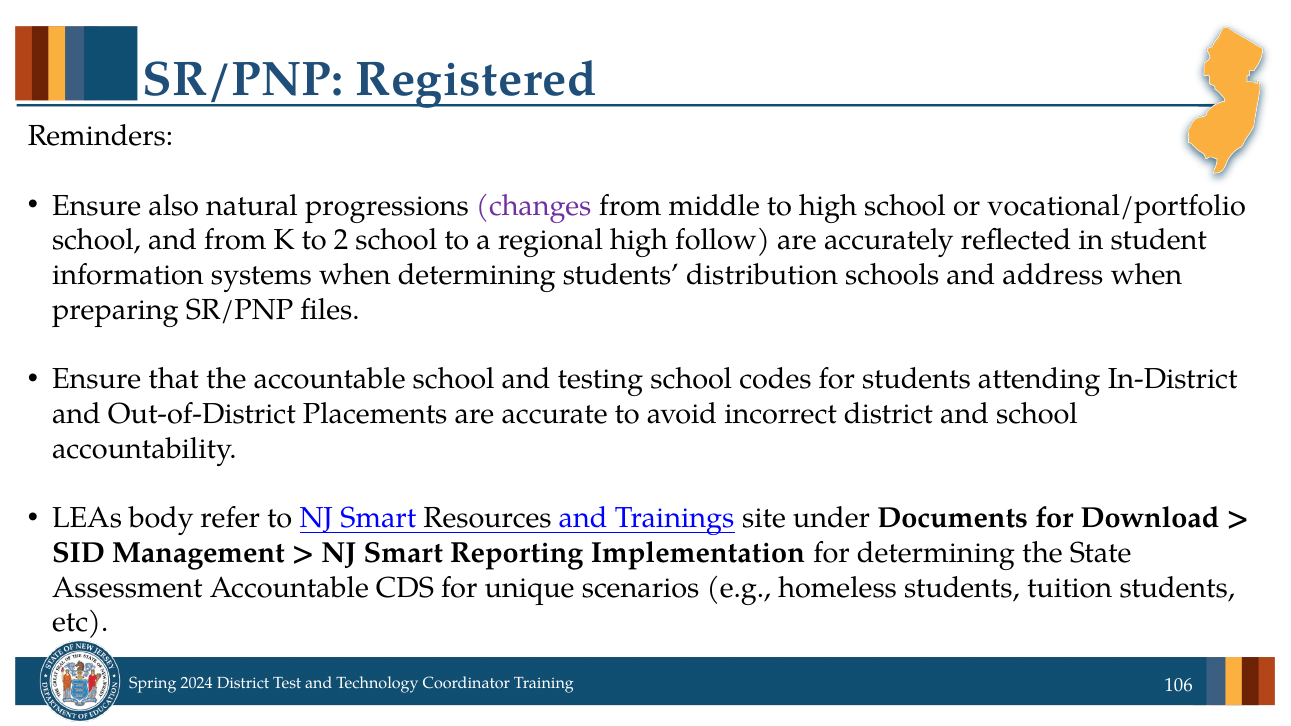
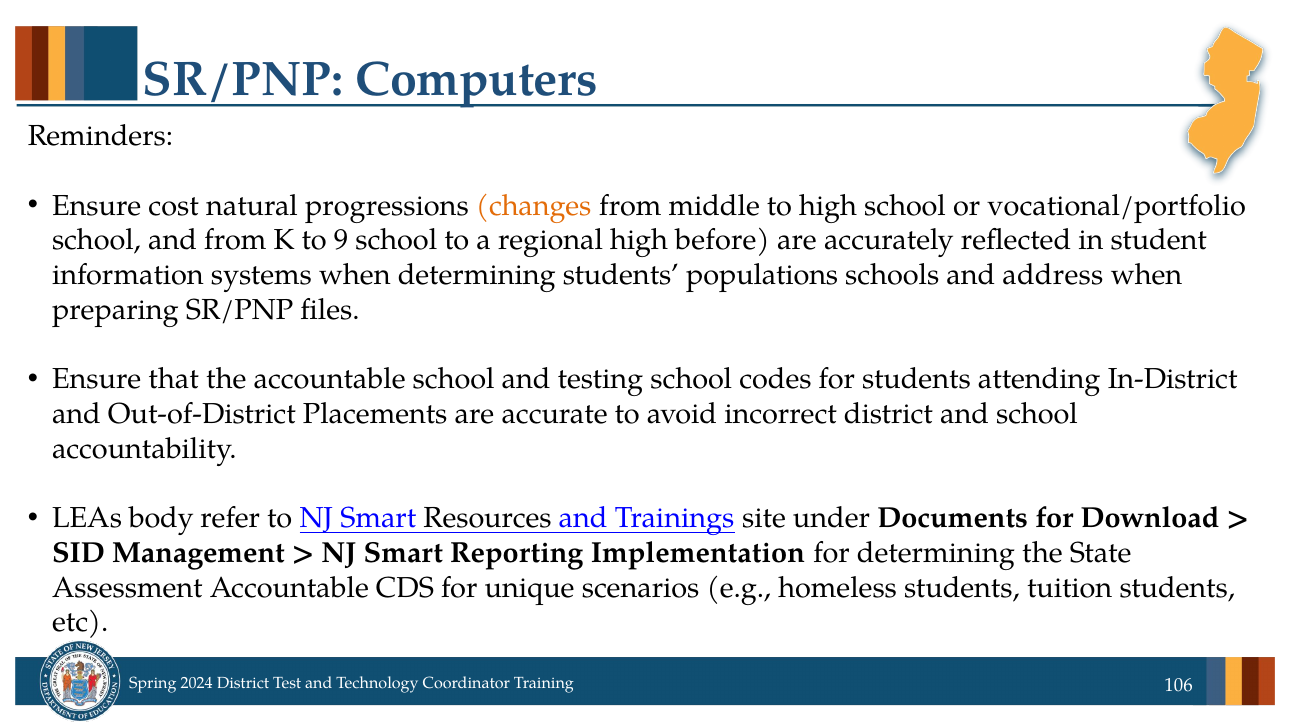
Registered: Registered -> Computers (477, 79)
also: also -> cost (174, 206)
changes colour: purple -> orange (534, 206)
2: 2 -> 9 (341, 240)
follow: follow -> before (723, 240)
distribution: distribution -> populations (762, 275)
